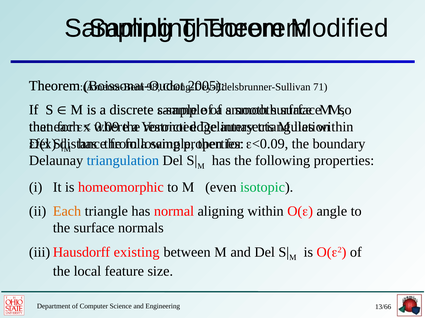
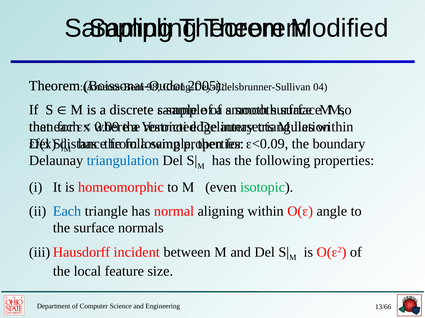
71: 71 -> 04 (320, 87)
Each colour: orange -> blue (67, 212)
existing: existing -> incident (137, 253)
